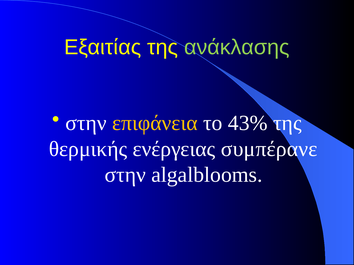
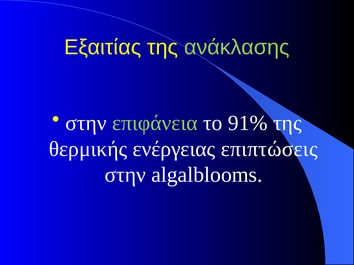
επιφάνεια colour: yellow -> light green (155, 123)
43%: 43% -> 91% (248, 123)
συμπέρανε: συμπέρανε -> επιπτώσεις (269, 149)
